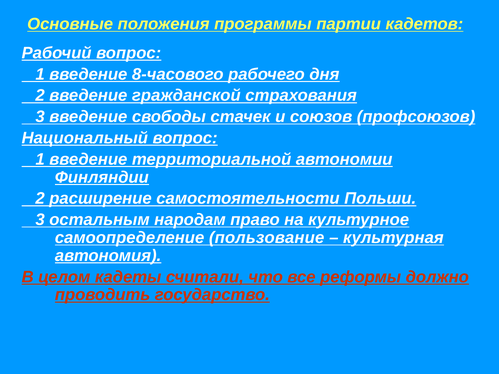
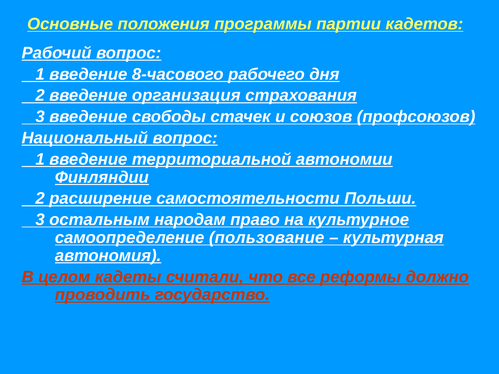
гражданской: гражданской -> организация (186, 96)
